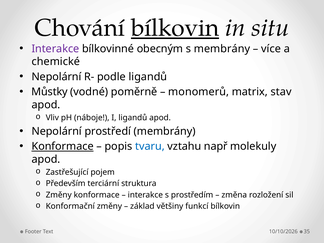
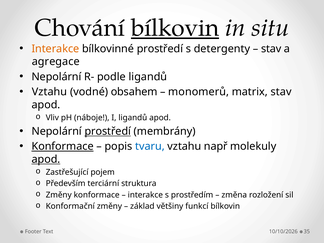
Interakce colour: purple -> orange (55, 49)
bílkovinné obecným: obecným -> prostředí (160, 49)
s membrány: membrány -> detergenty (222, 49)
více: více -> stav (271, 49)
chemické: chemické -> agregace (56, 62)
Můstky: Můstky -> Vztahu (49, 92)
poměrně: poměrně -> obsahem (134, 92)
prostředí underline: none -> present (108, 131)
apod underline: none -> present (46, 159)
